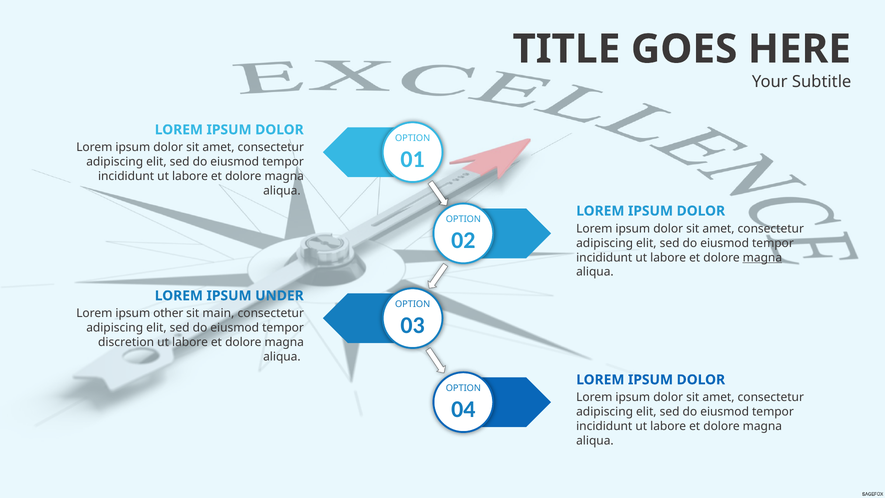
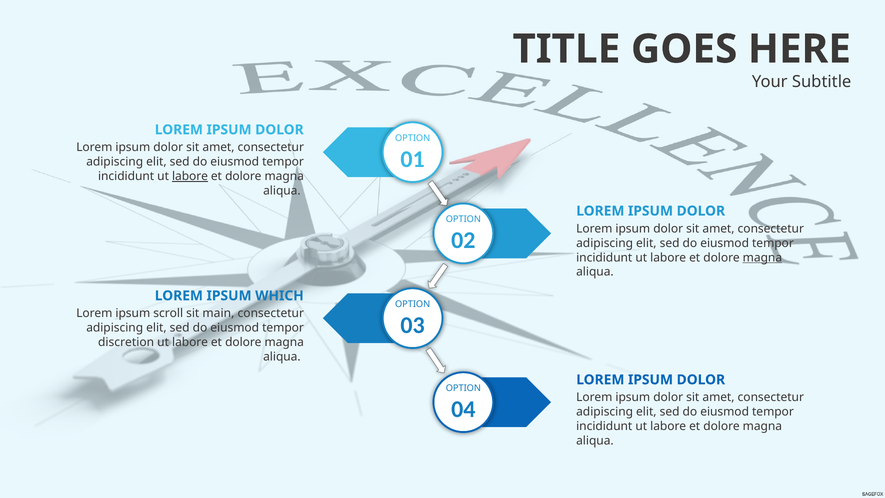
labore underline: none -> present (190, 176)
UNDER: UNDER -> WHICH (279, 296)
other: other -> scroll (168, 313)
